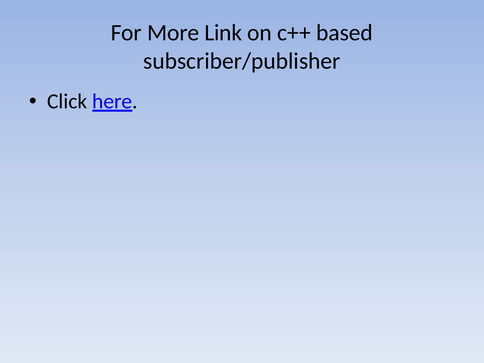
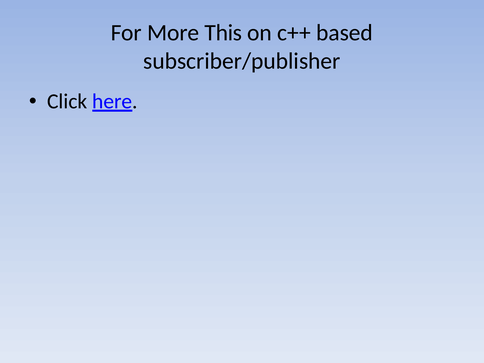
Link: Link -> This (223, 33)
